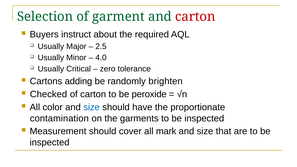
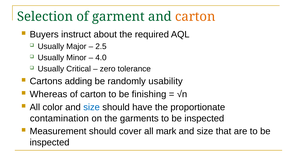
carton colour: red -> orange (195, 17)
brighten: brighten -> usability (166, 81)
Checked: Checked -> Whereas (49, 94)
peroxide: peroxide -> finishing (149, 94)
